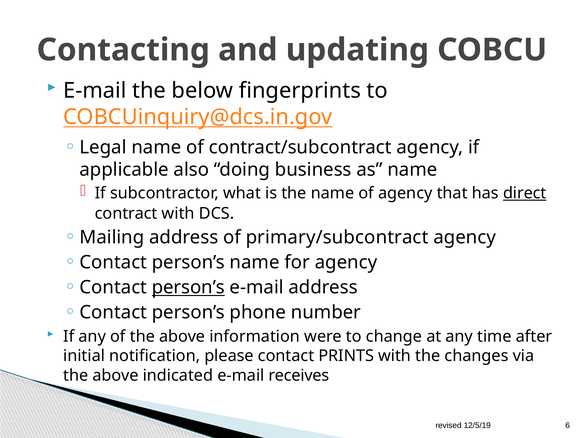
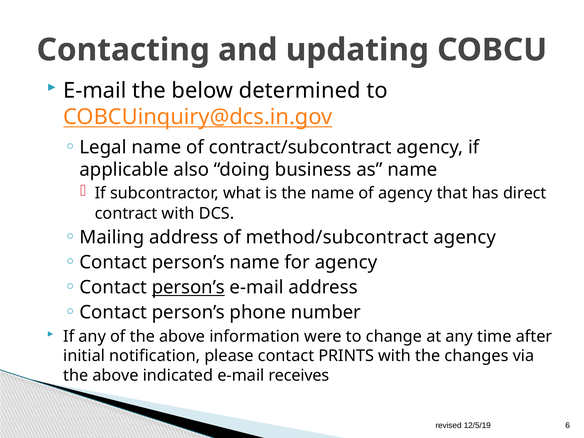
fingerprints: fingerprints -> determined (300, 91)
direct underline: present -> none (525, 193)
primary/subcontract: primary/subcontract -> method/subcontract (337, 237)
